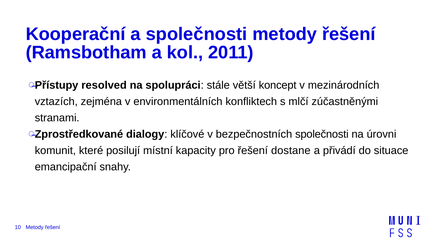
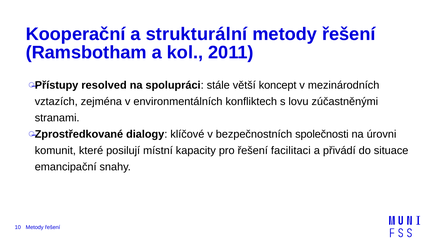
a společnosti: společnosti -> strukturální (196, 34)
mlčí: mlčí -> lovu (298, 102)
dostane: dostane -> facilitaci (291, 151)
